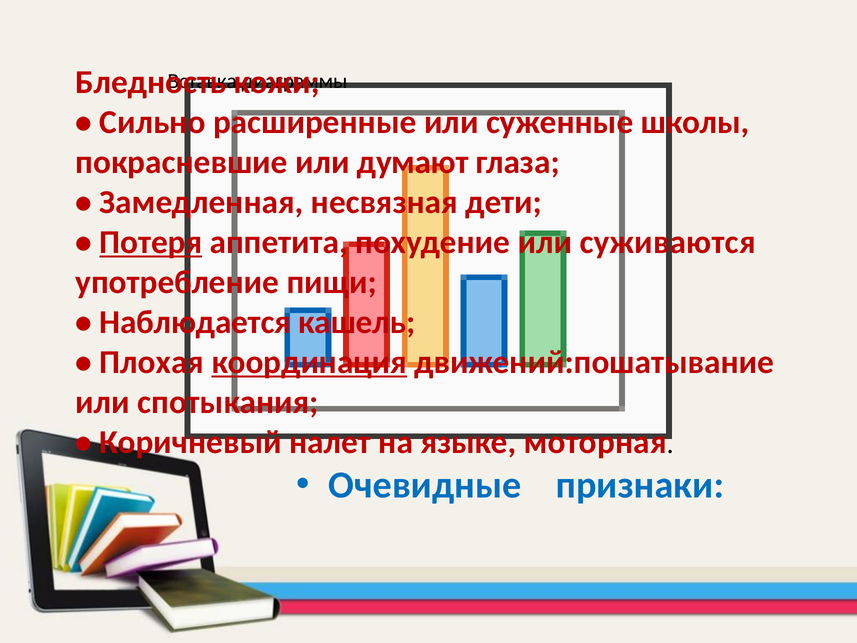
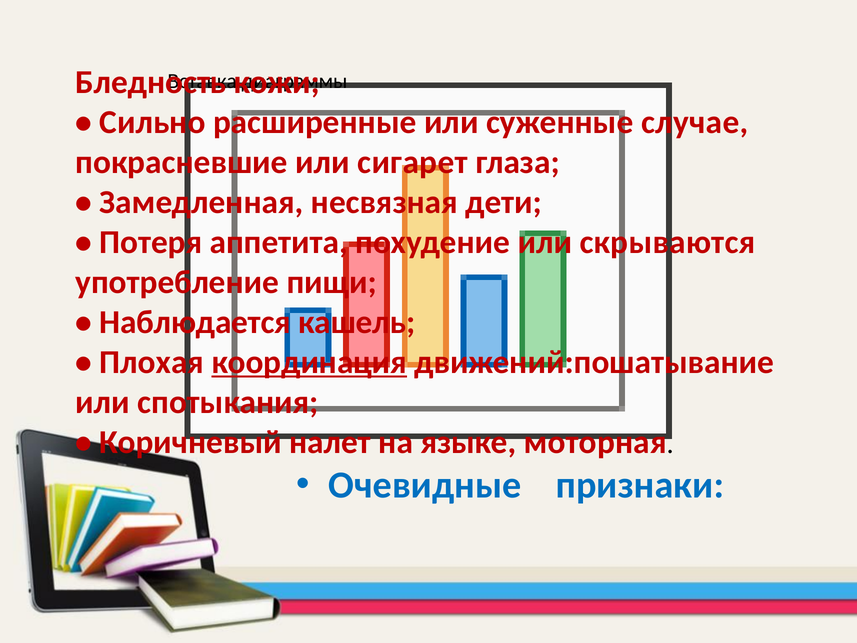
школы: школы -> случае (695, 122)
думают: думают -> сигарет (412, 162)
Потеря underline: present -> none (151, 242)
суживаются: суживаются -> скрываются (668, 242)
